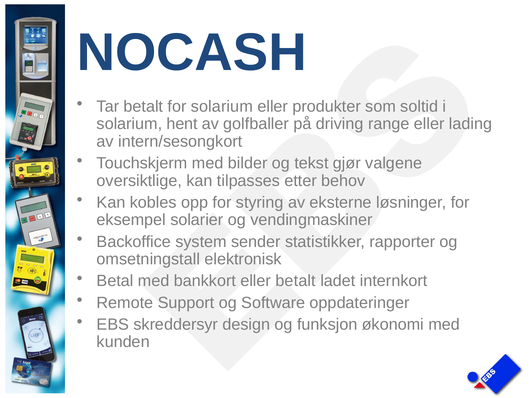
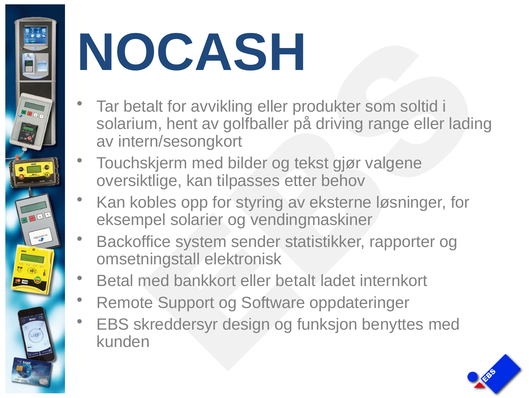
for solarium: solarium -> avvikling (222, 106)
økonomi: økonomi -> benyttes (393, 325)
